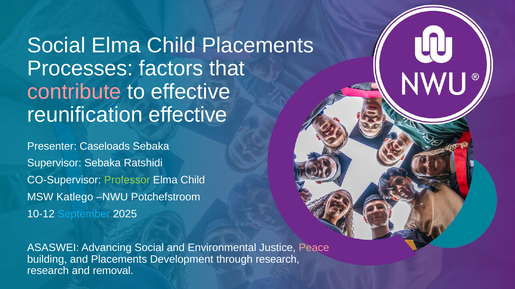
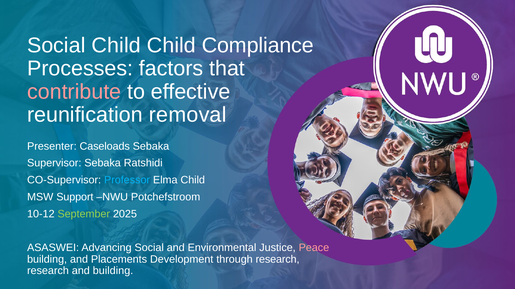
Social Elma: Elma -> Child (116, 46)
Child Placements: Placements -> Compliance (258, 46)
reunification effective: effective -> removal (188, 115)
Professor colour: light green -> light blue (127, 180)
Katlego: Katlego -> Support (75, 197)
September colour: light blue -> light green (84, 214)
and removal: removal -> building (113, 271)
